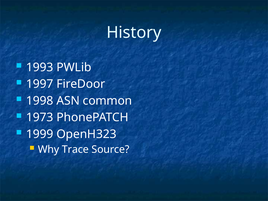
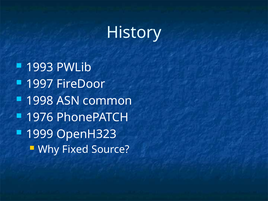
1973: 1973 -> 1976 (40, 117)
Trace: Trace -> Fixed (75, 149)
